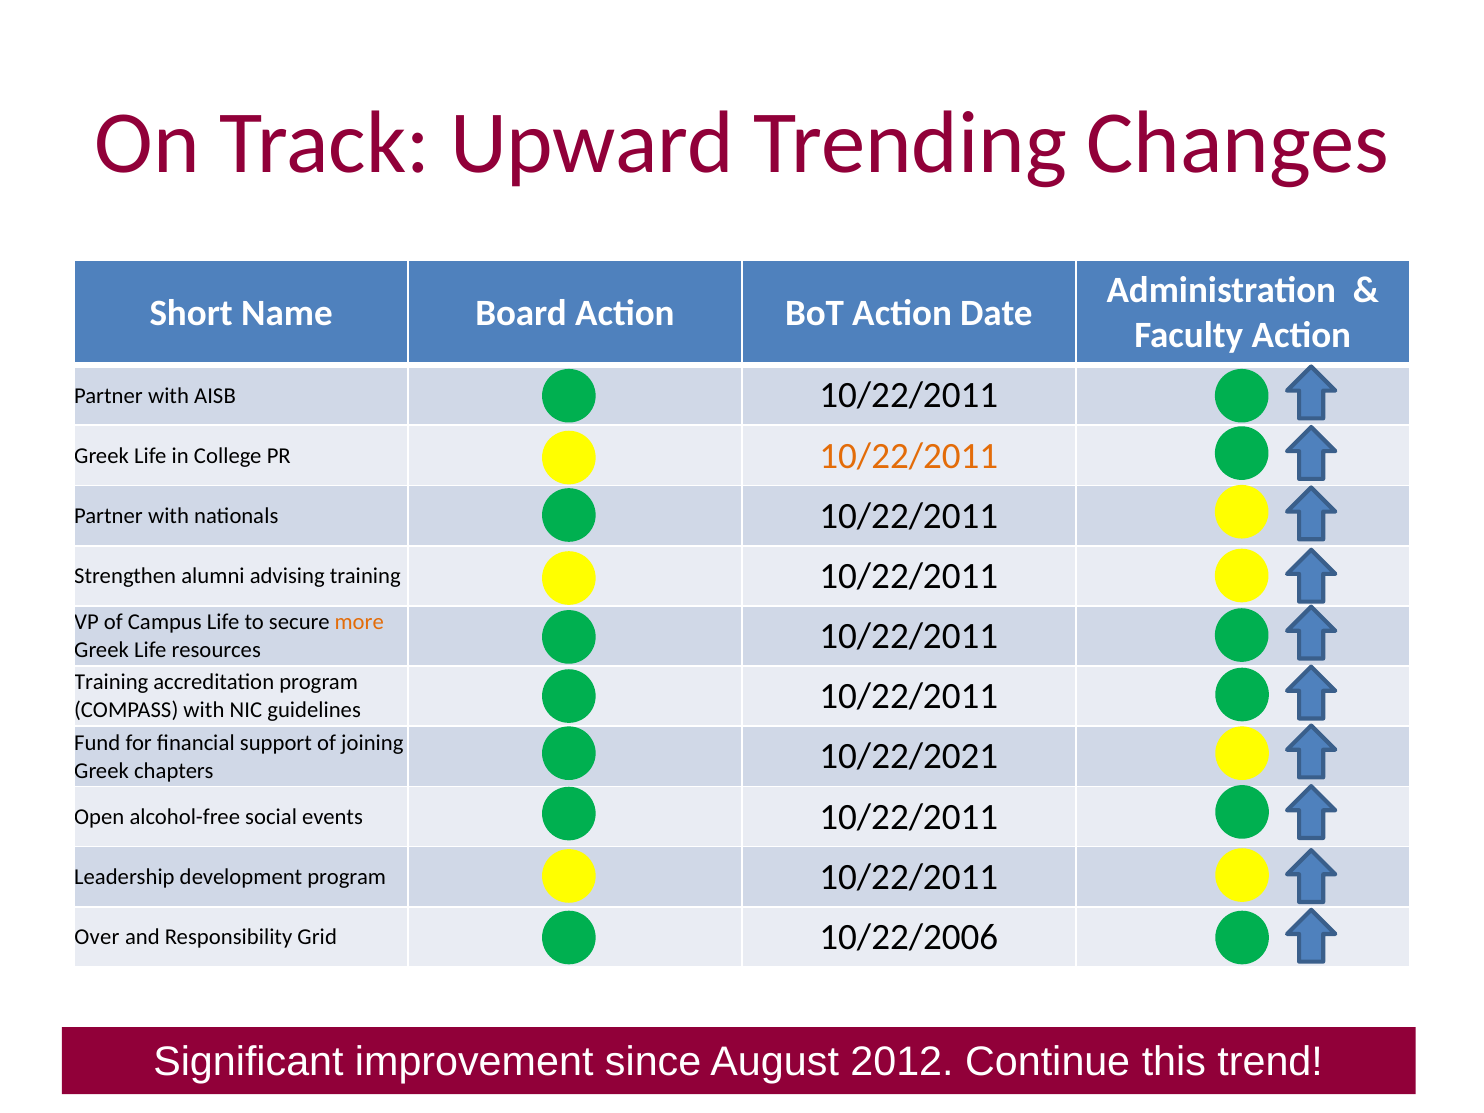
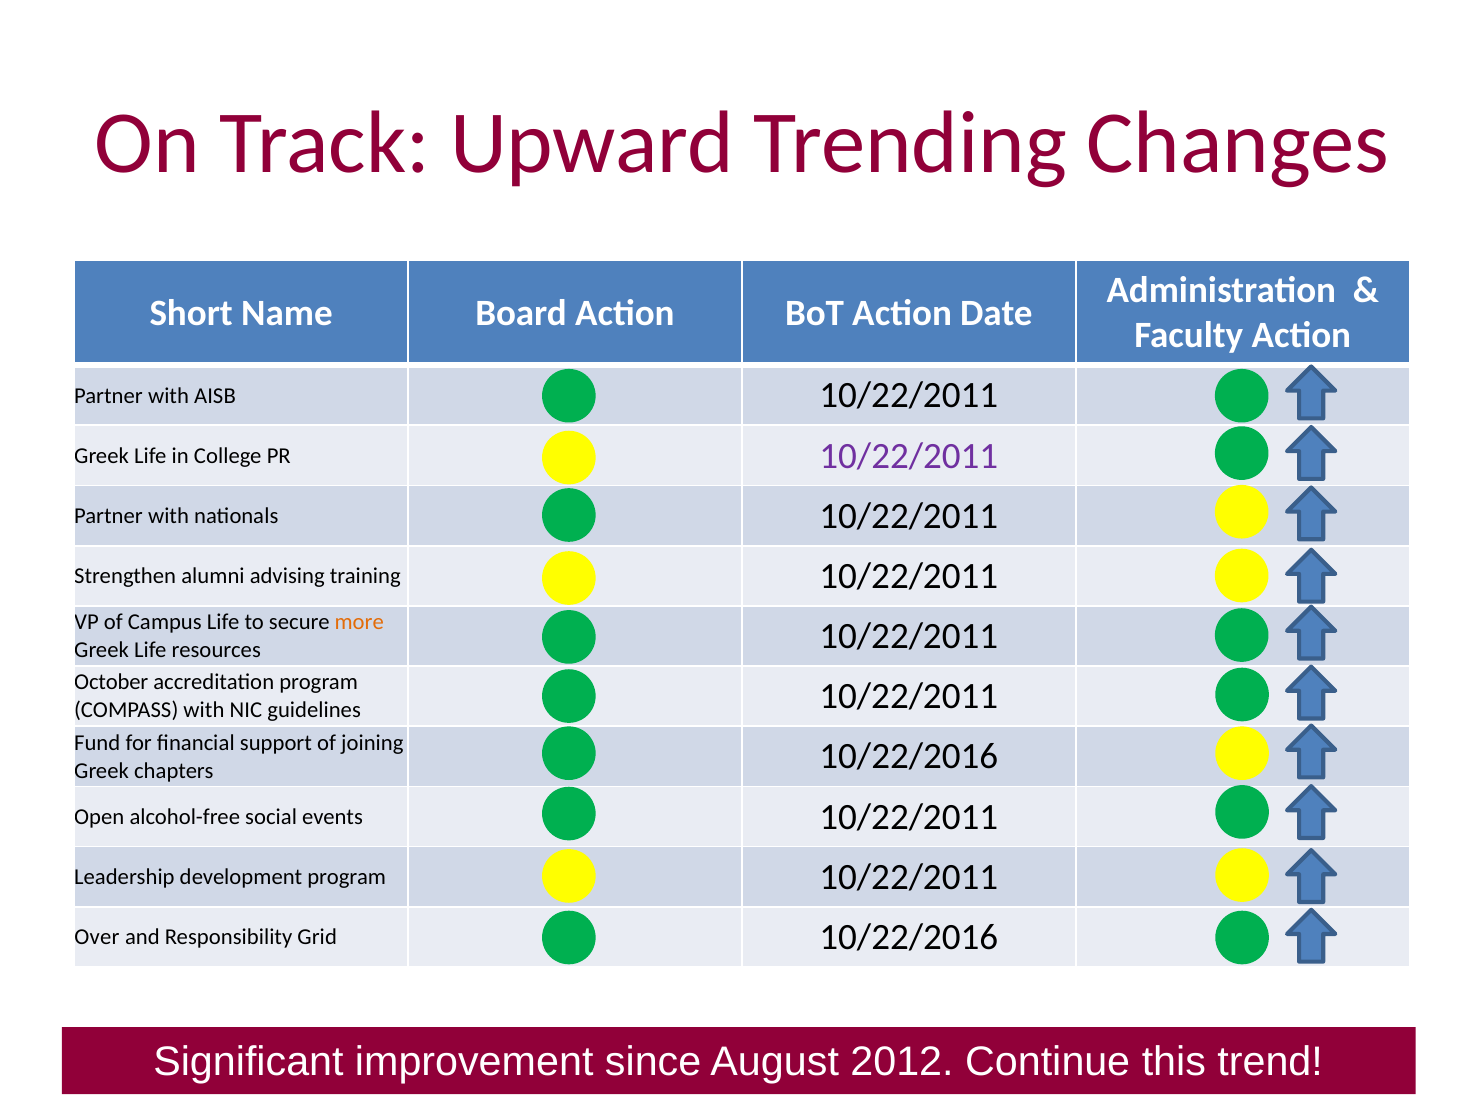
10/22/2011 colour: orange -> purple (909, 456)
Training: Training -> October (111, 682)
chapters 10/22/2021: 10/22/2021 -> 10/22/2016 (909, 757)
Grid 10/22/2006: 10/22/2006 -> 10/22/2016 (909, 937)
